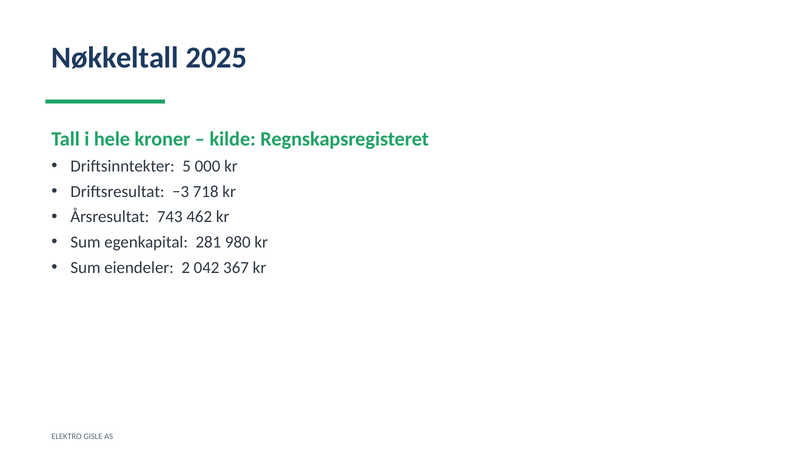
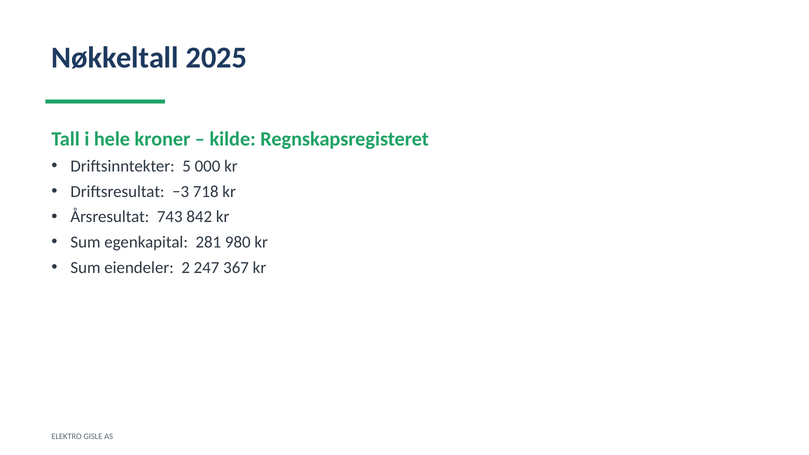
462: 462 -> 842 (199, 217)
042: 042 -> 247 (207, 268)
